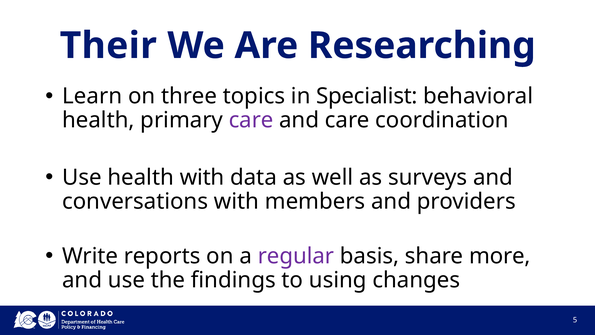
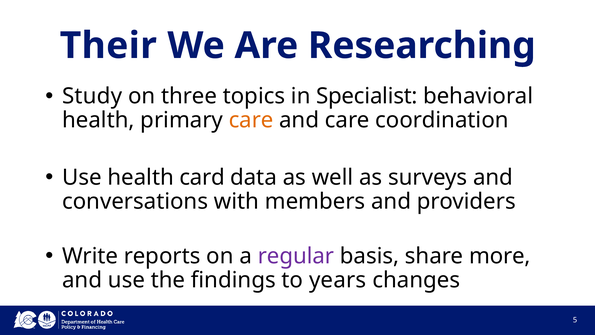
Learn: Learn -> Study (92, 96)
care colour: purple -> orange (251, 120)
health with: with -> card (202, 177)
using: using -> years (338, 280)
